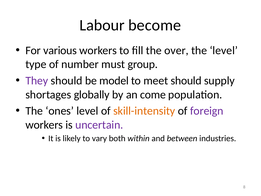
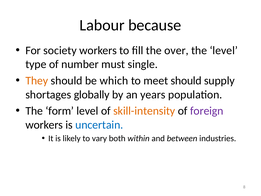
become: become -> because (155, 25)
various: various -> society (60, 50)
group: group -> single (143, 64)
They colour: purple -> orange (37, 81)
model: model -> which (114, 81)
come: come -> years (153, 94)
ones: ones -> form (60, 111)
uncertain colour: purple -> blue (99, 125)
